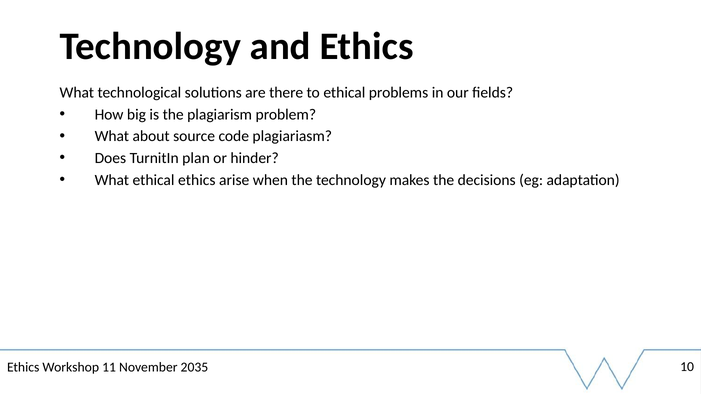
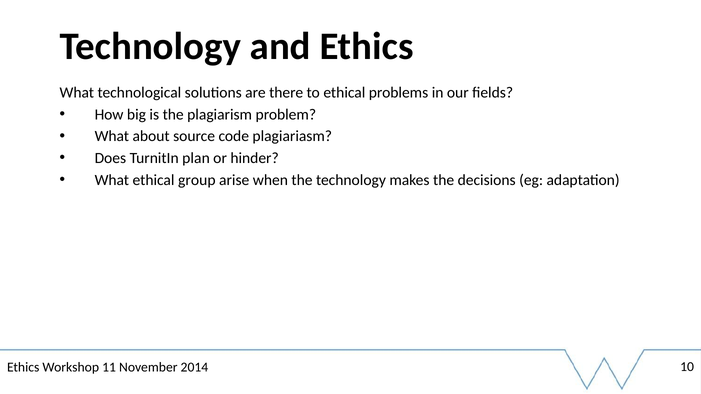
ethical ethics: ethics -> group (197, 180)
2035: 2035 -> 2014 (194, 368)
